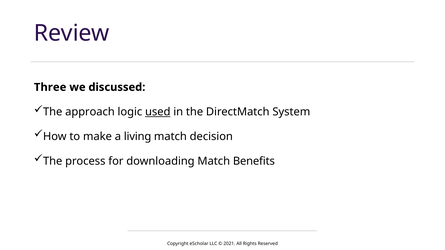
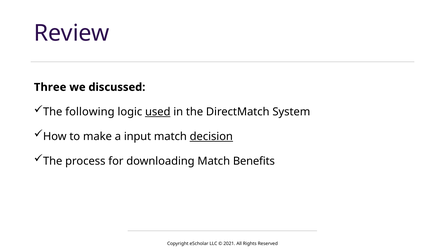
approach: approach -> following (90, 112)
living: living -> input (138, 137)
decision underline: none -> present (211, 137)
